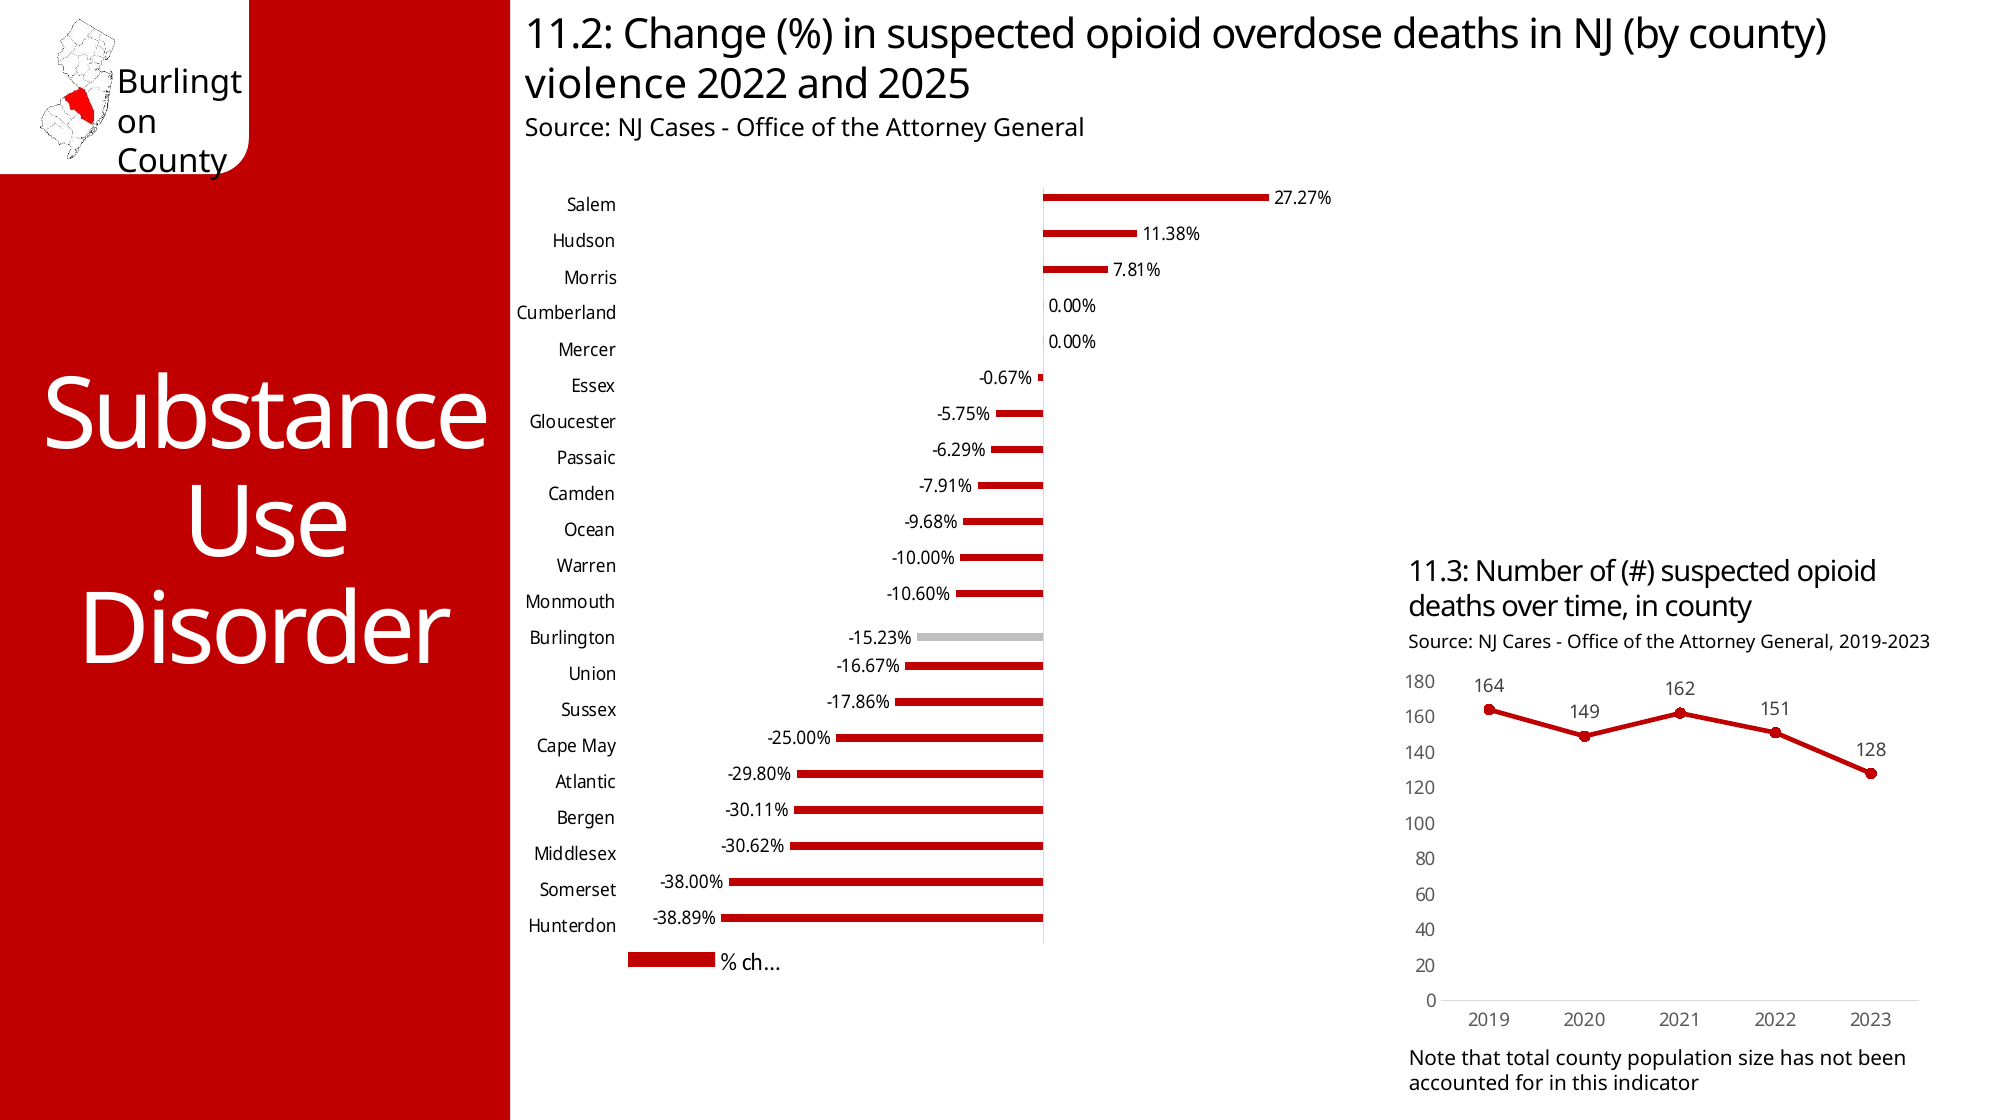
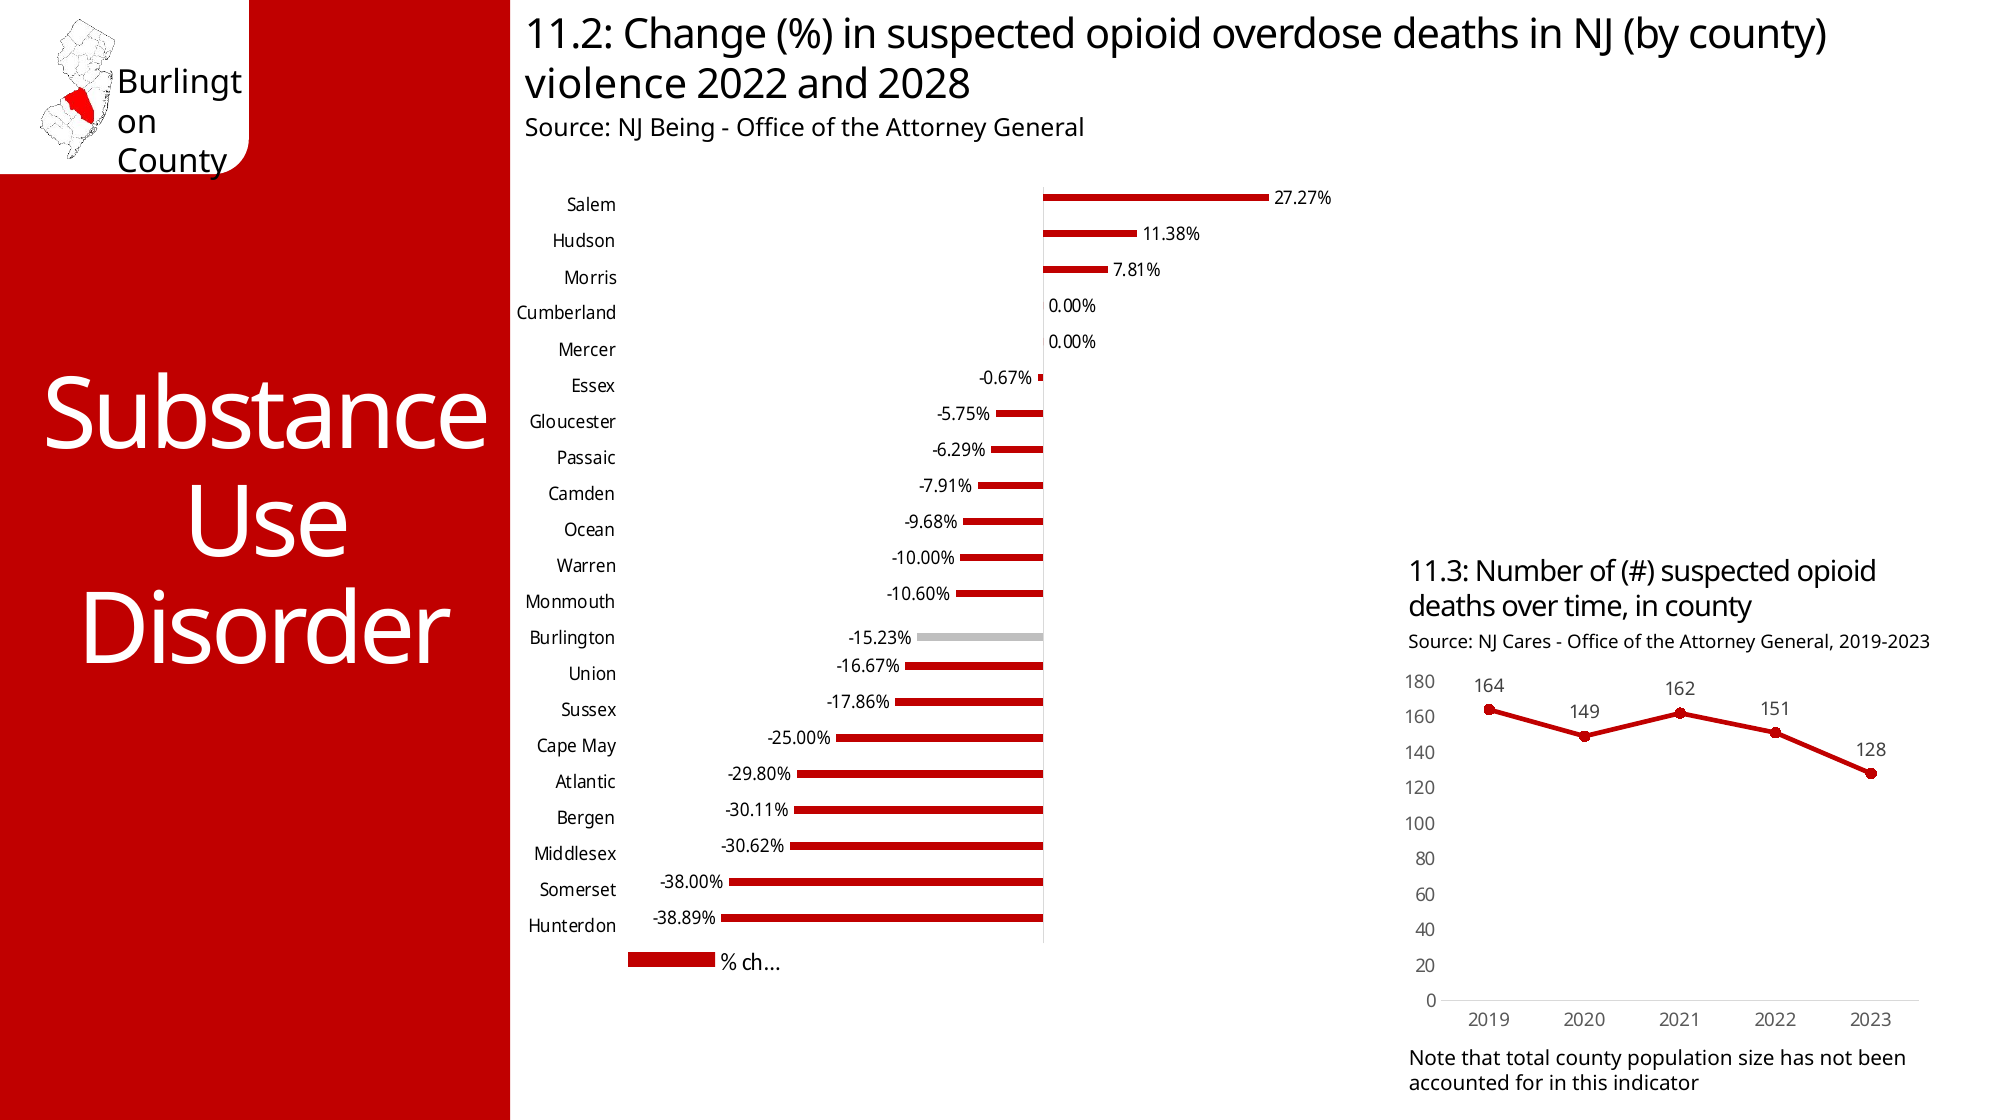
2025: 2025 -> 2028 (924, 85)
Cases: Cases -> Being (683, 128)
